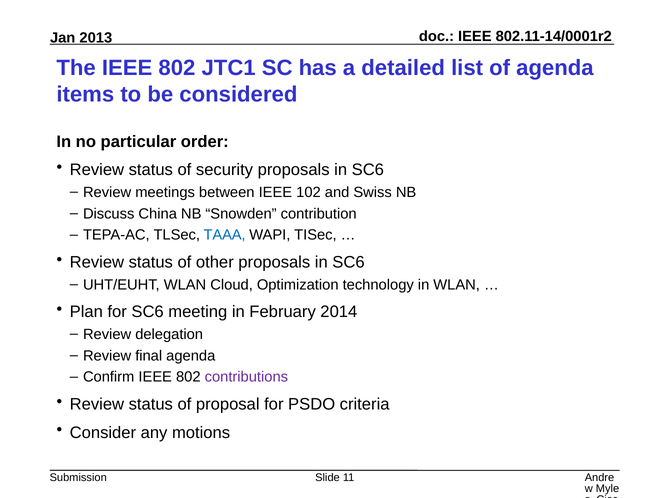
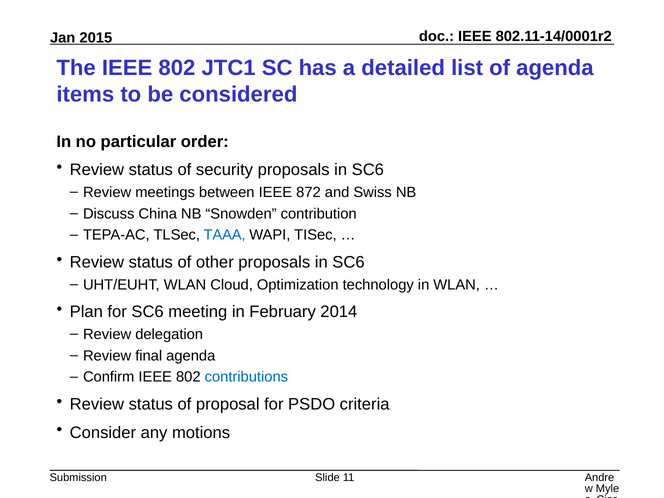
2013: 2013 -> 2015 (96, 38)
102: 102 -> 872 (308, 192)
contributions colour: purple -> blue (246, 377)
